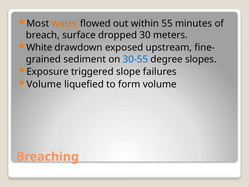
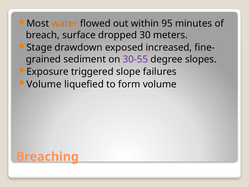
55: 55 -> 95 (167, 23)
White: White -> Stage (39, 48)
upstream: upstream -> increased (169, 48)
30-55 colour: blue -> purple (135, 59)
